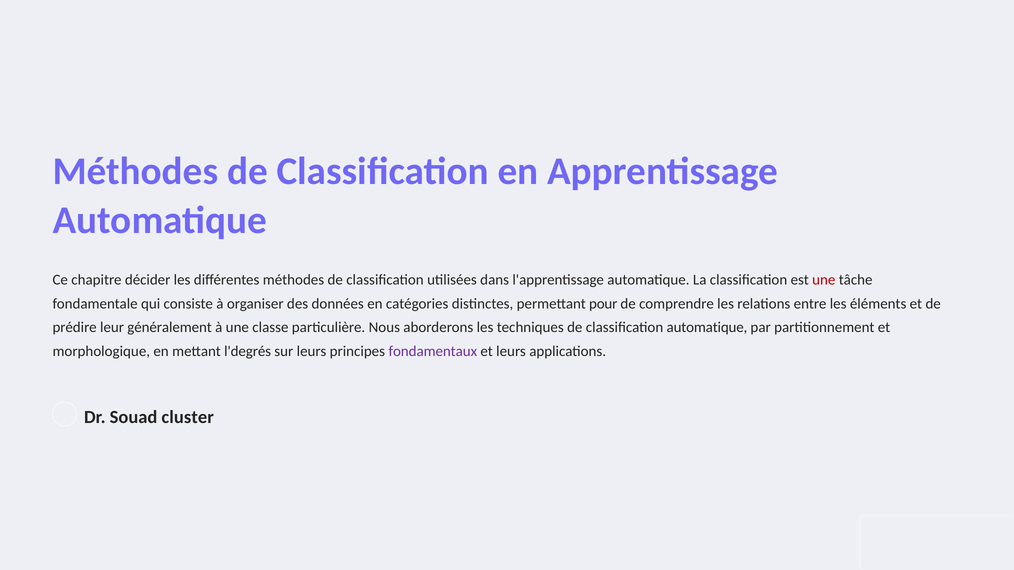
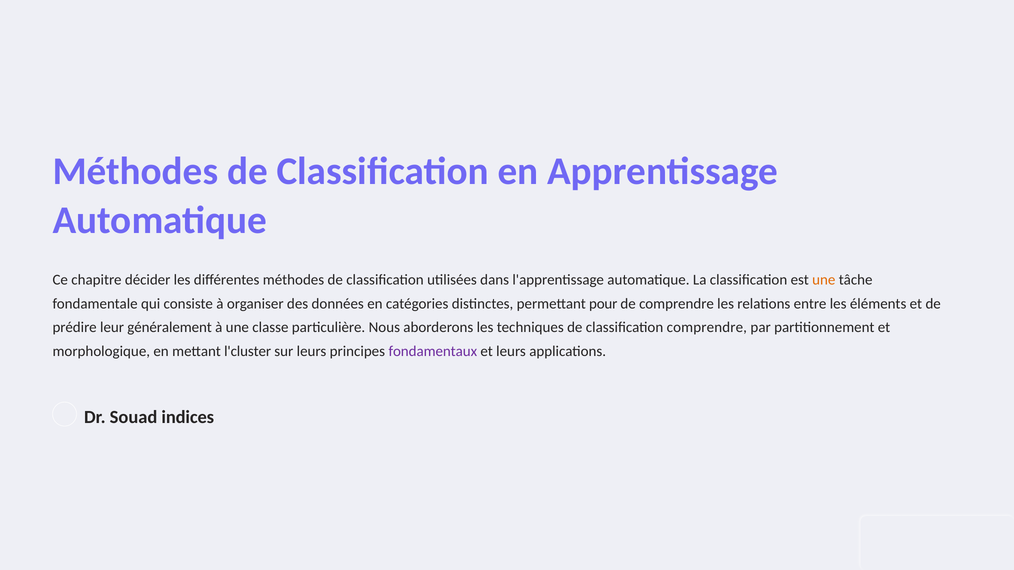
une colour: red -> orange (824, 280)
classification automatique: automatique -> comprendre (707, 328)
l'degrés: l'degrés -> l'cluster (248, 351)
cluster: cluster -> indices (188, 417)
